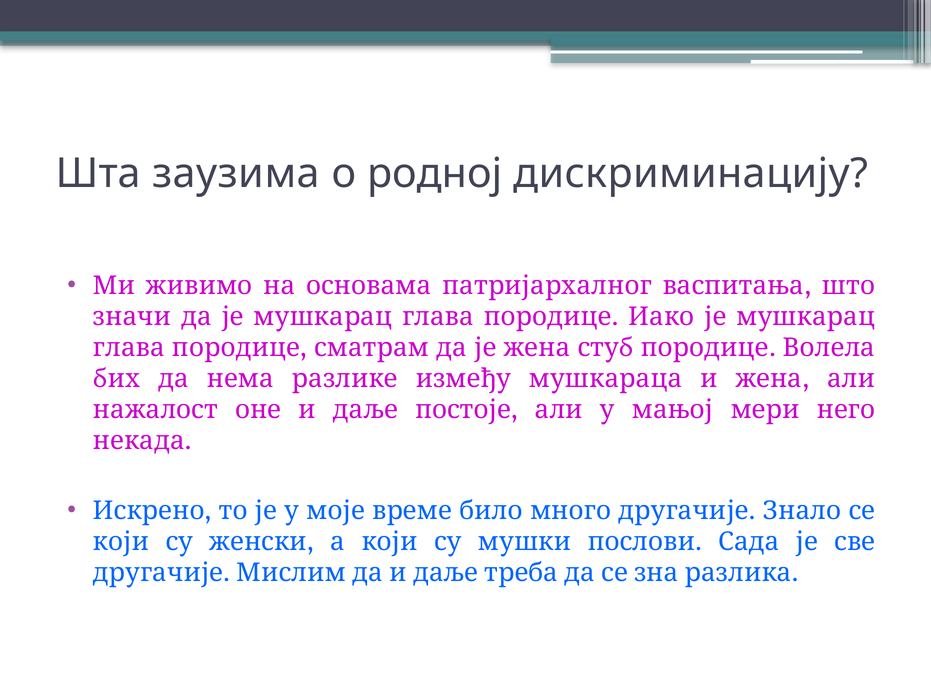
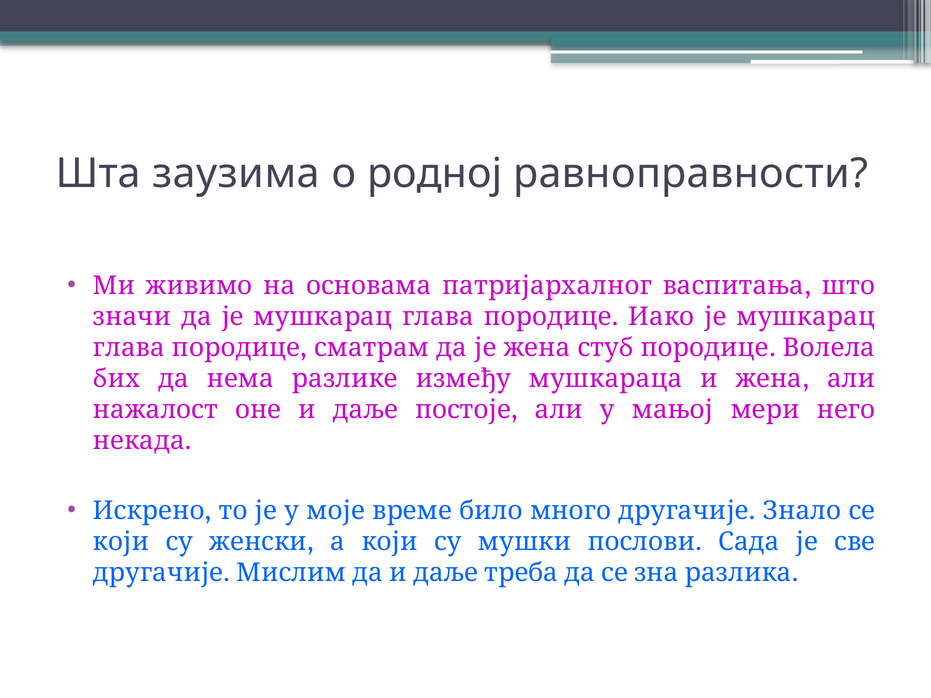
дискриминацију: дискриминацију -> равноправности (691, 174)
